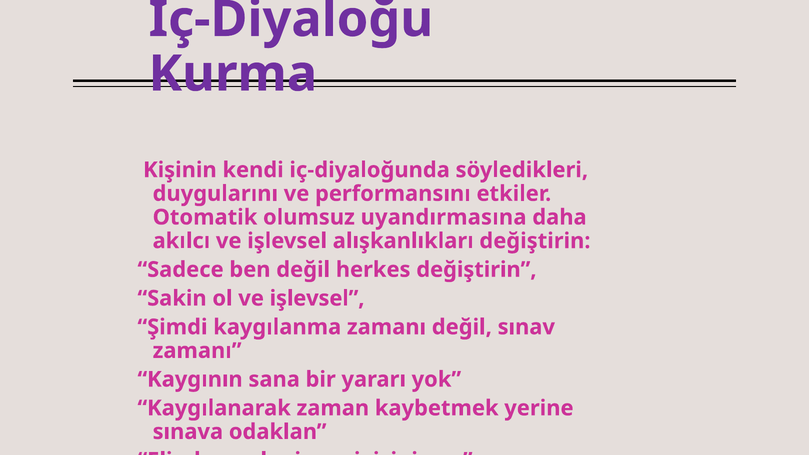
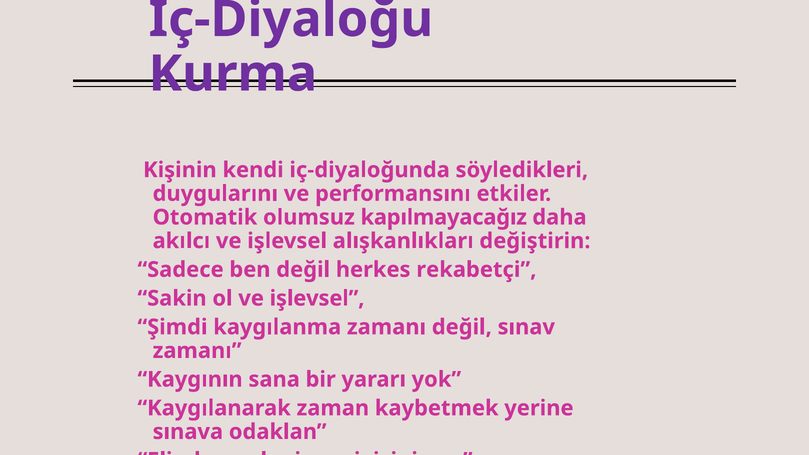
uyandırmasına: uyandırmasına -> kapılmayacağız (444, 217)
herkes değiştirin: değiştirin -> rekabetçi (476, 270)
